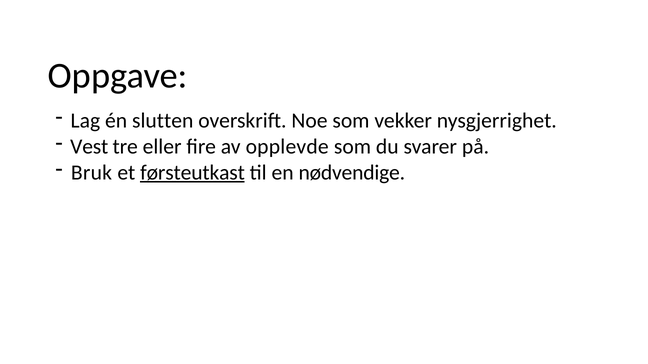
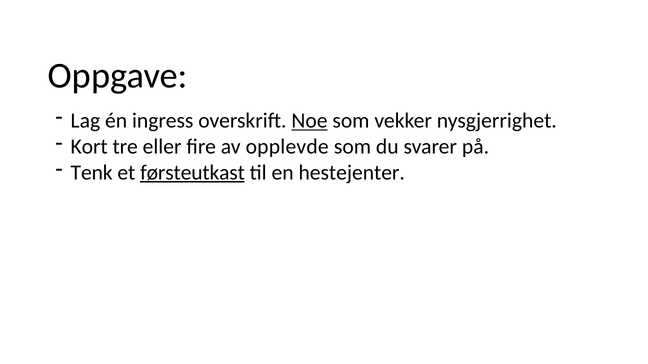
slutten: slutten -> ingress (163, 121)
Noe underline: none -> present (310, 121)
Vest: Vest -> Kort (89, 147)
Bruk: Bruk -> Tenk (92, 173)
nødvendige: nødvendige -> hestejenter (352, 173)
